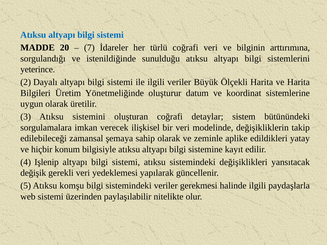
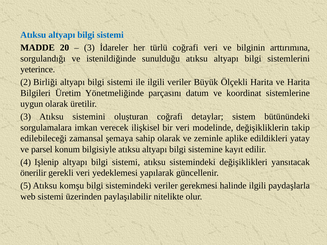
7: 7 -> 3 (89, 48)
Dayalı: Dayalı -> Birliği (45, 82)
oluşturur: oluşturur -> parçasını (165, 93)
hiçbir: hiçbir -> parsel (42, 150)
değişik: değişik -> önerilir (33, 173)
